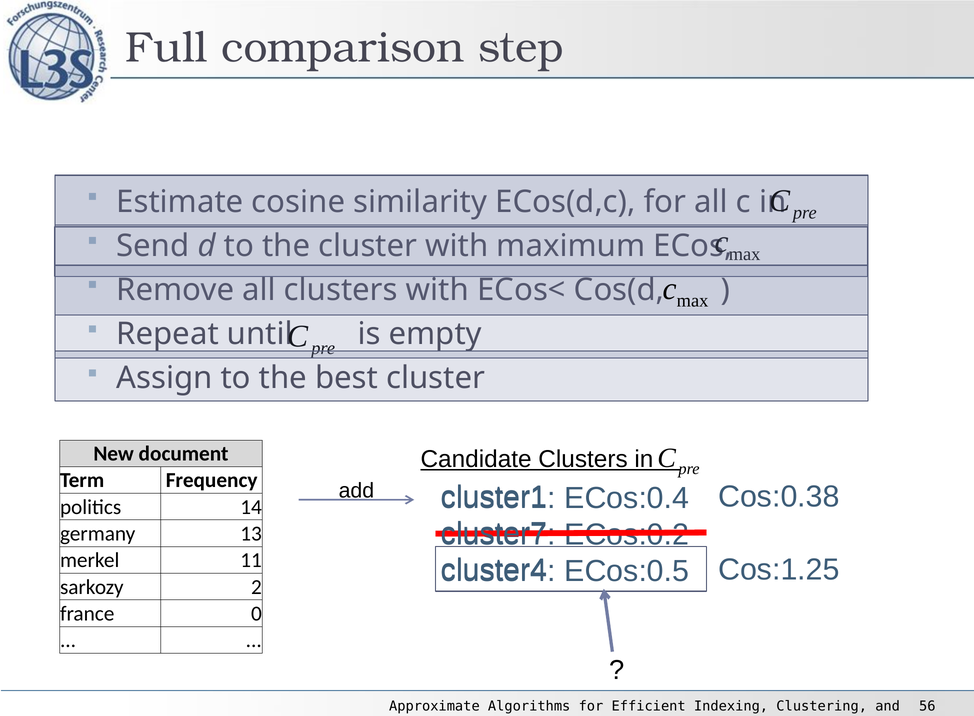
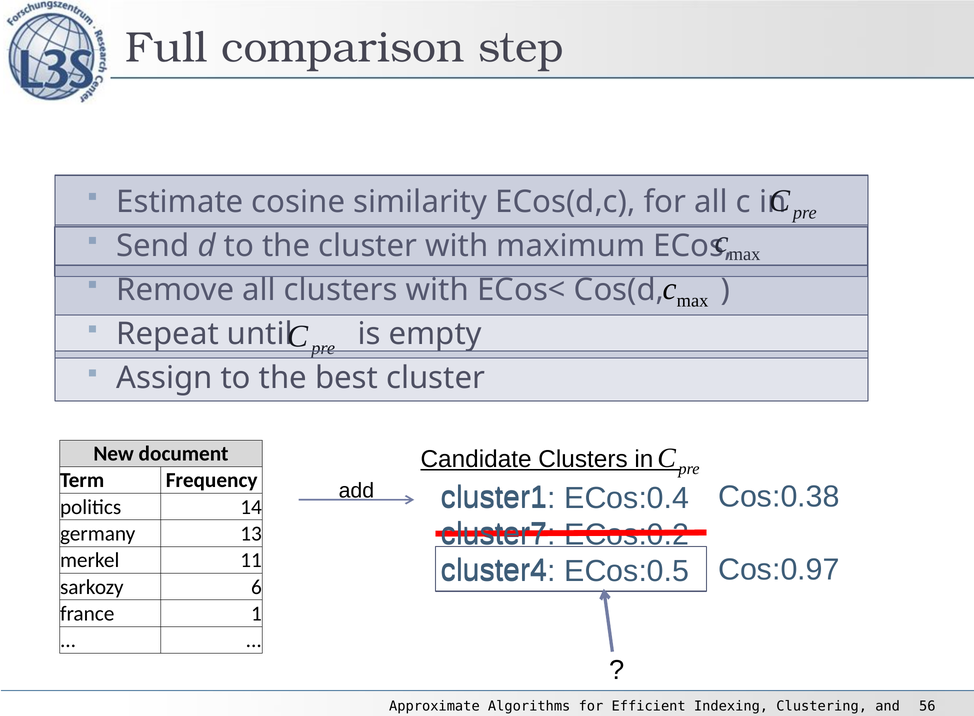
Cos:1.25: Cos:1.25 -> Cos:0.97 (779, 569)
2: 2 -> 6 (256, 587)
0: 0 -> 1 (256, 613)
